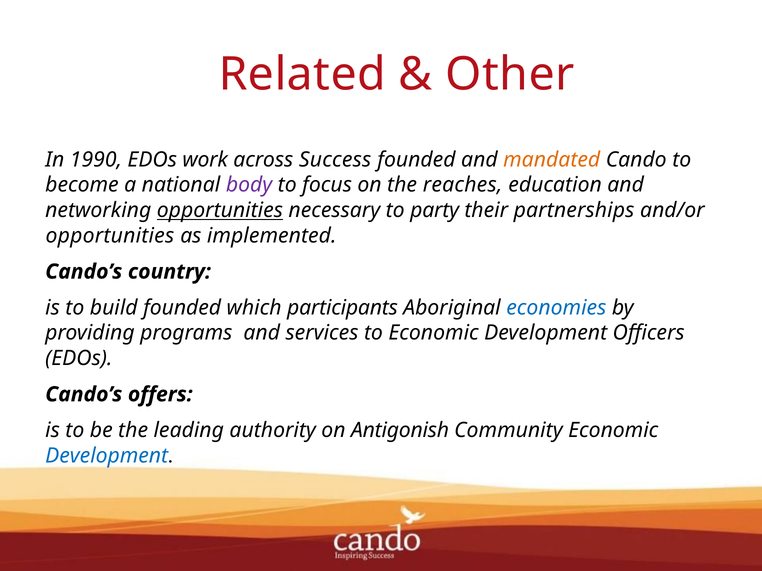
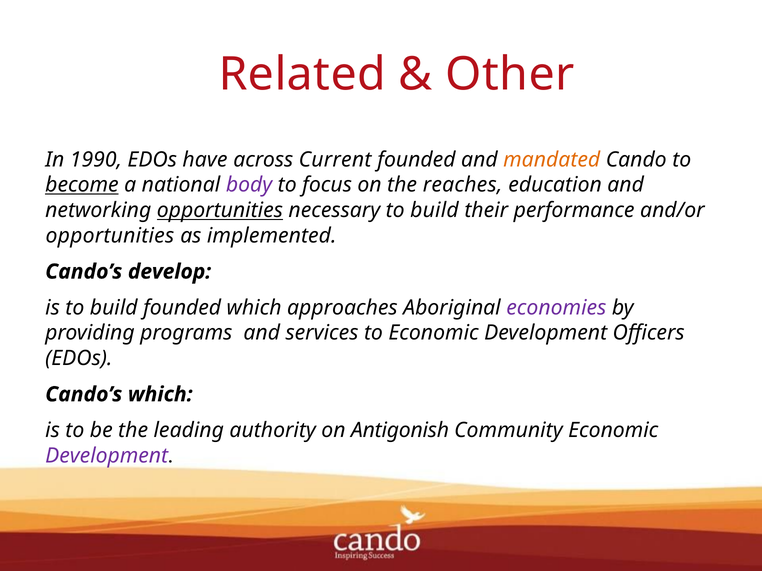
work: work -> have (205, 160)
Success: Success -> Current (335, 160)
become underline: none -> present (82, 185)
necessary to party: party -> build (434, 210)
partnerships: partnerships -> performance (574, 210)
country: country -> develop (170, 272)
participants: participants -> approaches (342, 308)
economies colour: blue -> purple (556, 308)
Cando’s offers: offers -> which (160, 395)
Development colour: blue -> purple (107, 456)
